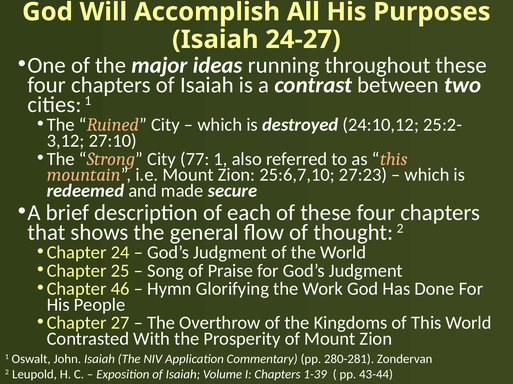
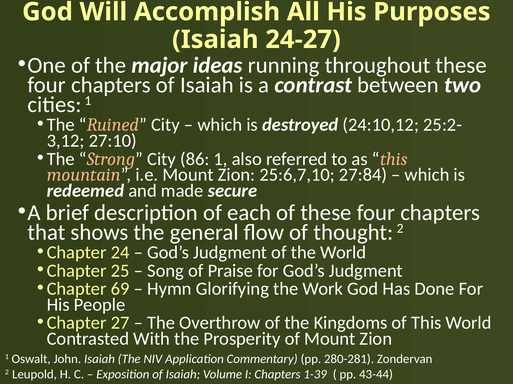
77: 77 -> 86 (195, 159)
27:23: 27:23 -> 27:84 (363, 175)
46: 46 -> 69 (120, 289)
